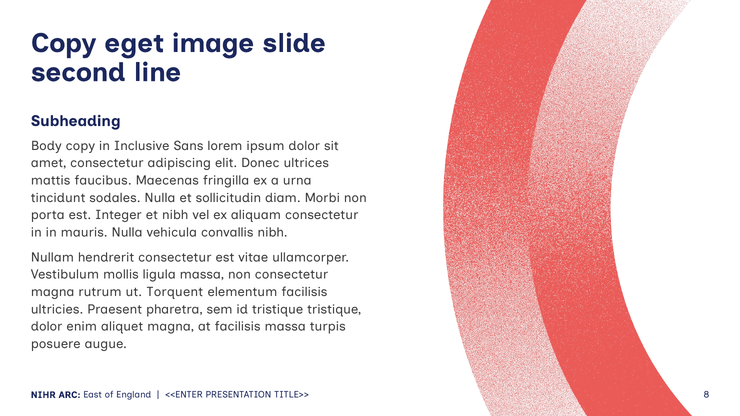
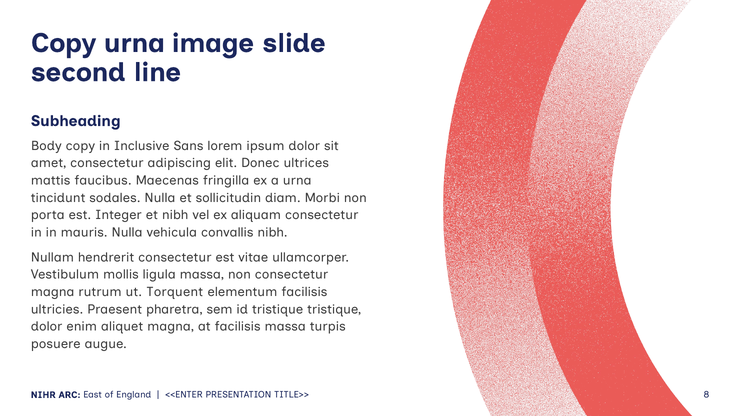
Copy eget: eget -> urna (134, 43)
